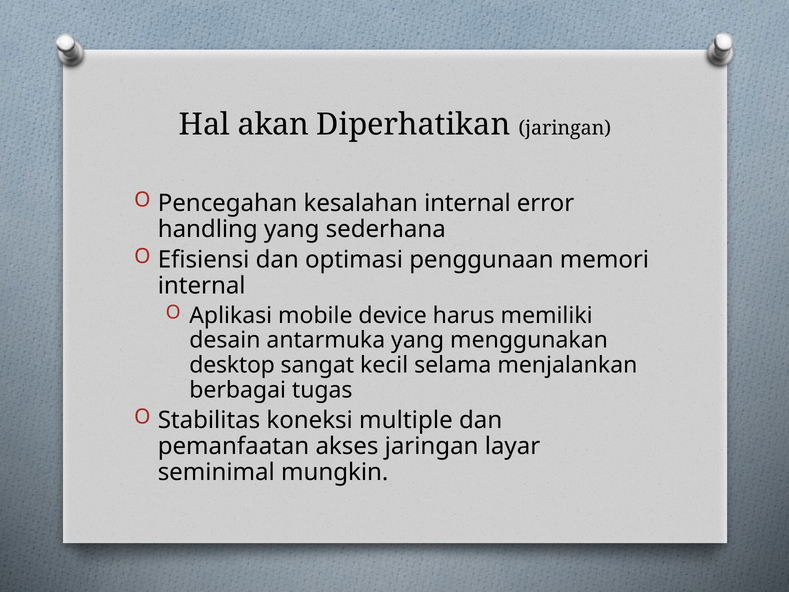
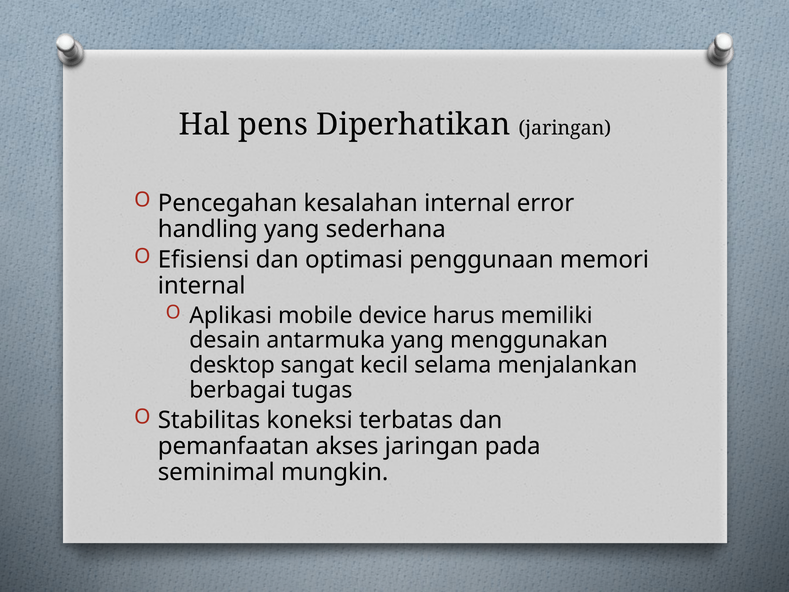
akan: akan -> pens (273, 125)
multiple: multiple -> terbatas (406, 420)
layar: layar -> pada (513, 446)
